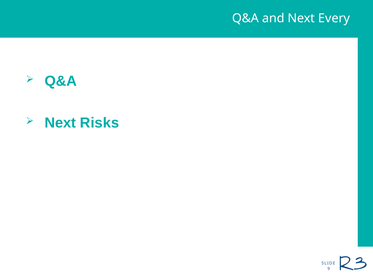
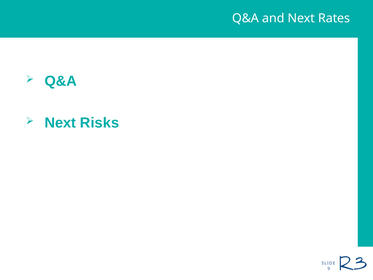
Every: Every -> Rates (334, 18)
